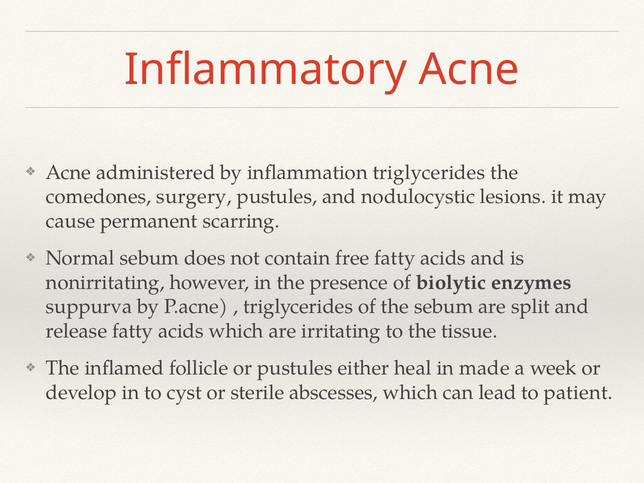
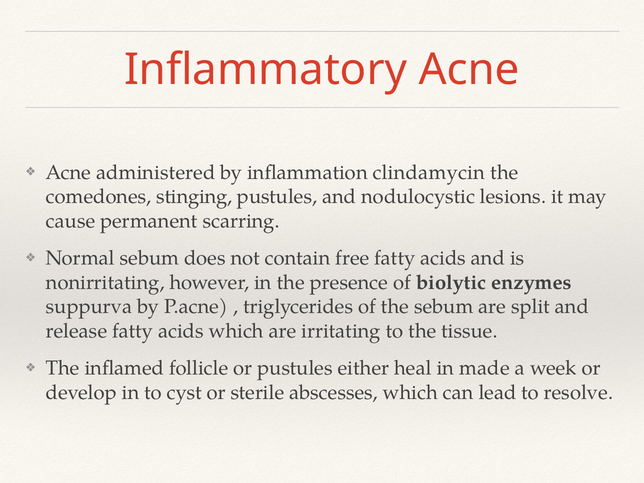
inflammation triglycerides: triglycerides -> clindamycin (429, 173)
surgery: surgery -> stinging (194, 197)
patient: patient -> resolve (578, 392)
